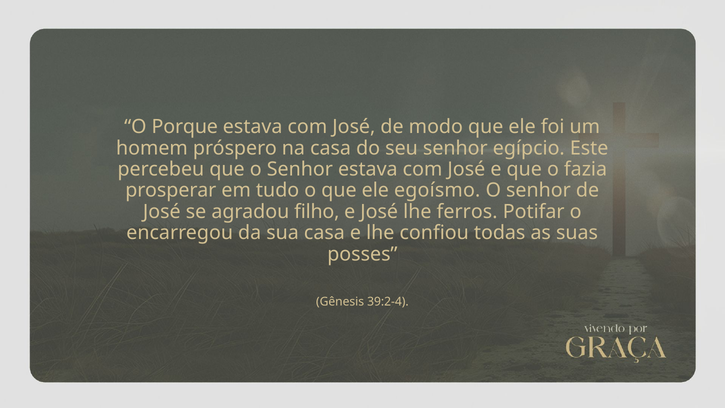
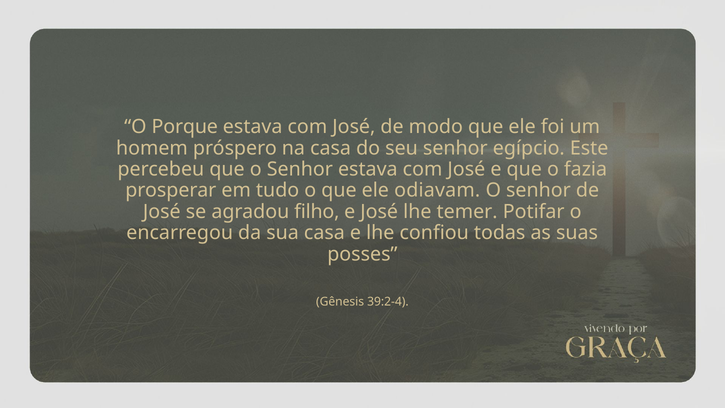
egoísmo: egoísmo -> odiavam (437, 190)
ferros: ferros -> temer (467, 212)
